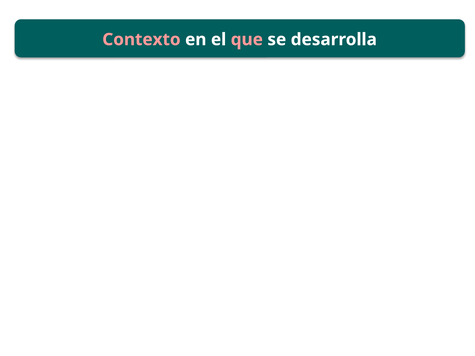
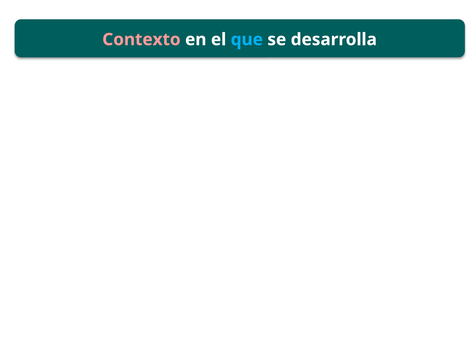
que colour: pink -> light blue (247, 40)
